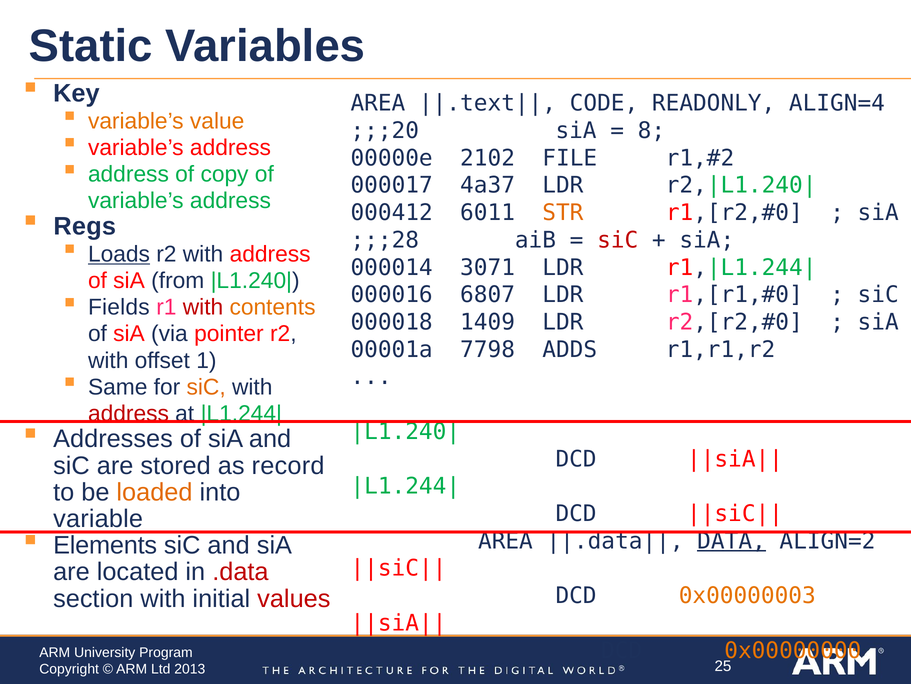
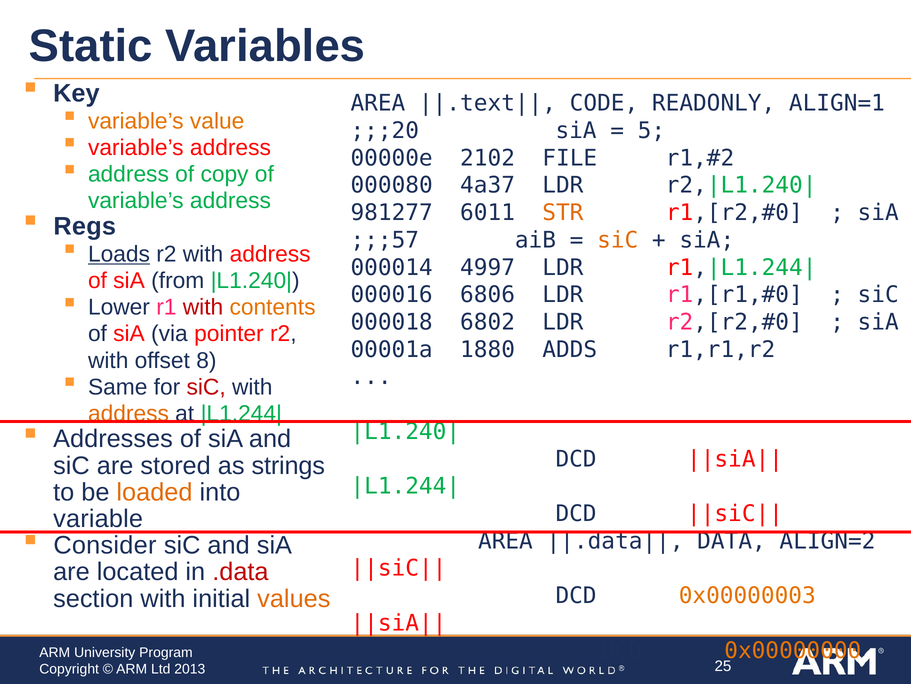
ALIGN=4: ALIGN=4 -> ALIGN=1 (837, 103)
8: 8 -> 5 (651, 131)
000017: 000017 -> 000080 (392, 185)
000412: 000412 -> 981277 (392, 213)
;;;28: ;;;28 -> ;;;57 (385, 240)
siC colour: red -> orange (618, 240)
3071: 3071 -> 4997 (488, 267)
6807: 6807 -> 6806 (488, 295)
Fields: Fields -> Lower (119, 307)
1409: 1409 -> 6802 (488, 322)
7798: 7798 -> 1880 (488, 349)
1: 1 -> 8 (206, 360)
siC colour: orange -> red (206, 387)
address colour: red -> orange (128, 413)
record: record -> strings (288, 465)
Elements: Elements -> Consider (105, 545)
DATA underline: present -> none (732, 540)
values colour: red -> orange (294, 598)
